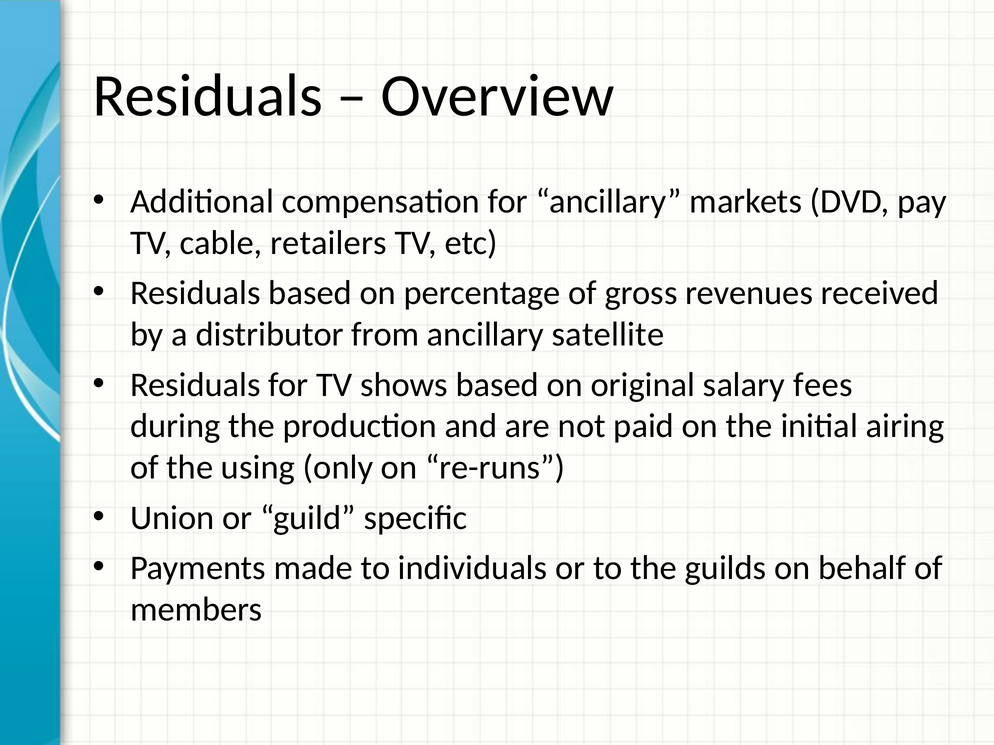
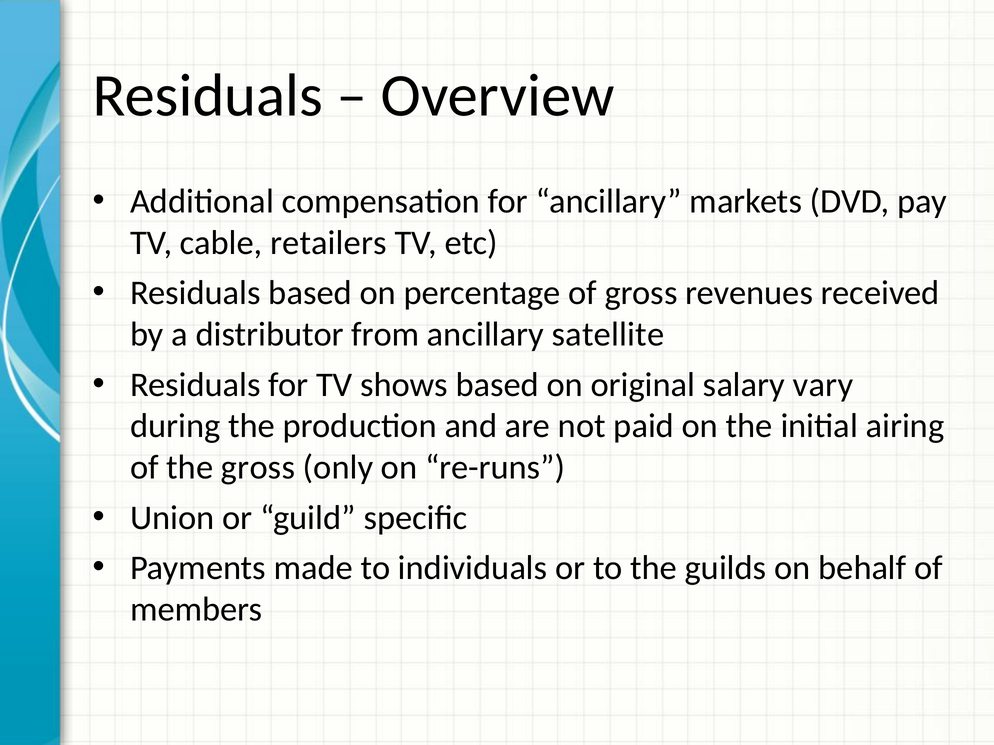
fees: fees -> vary (823, 385)
the using: using -> gross (258, 468)
